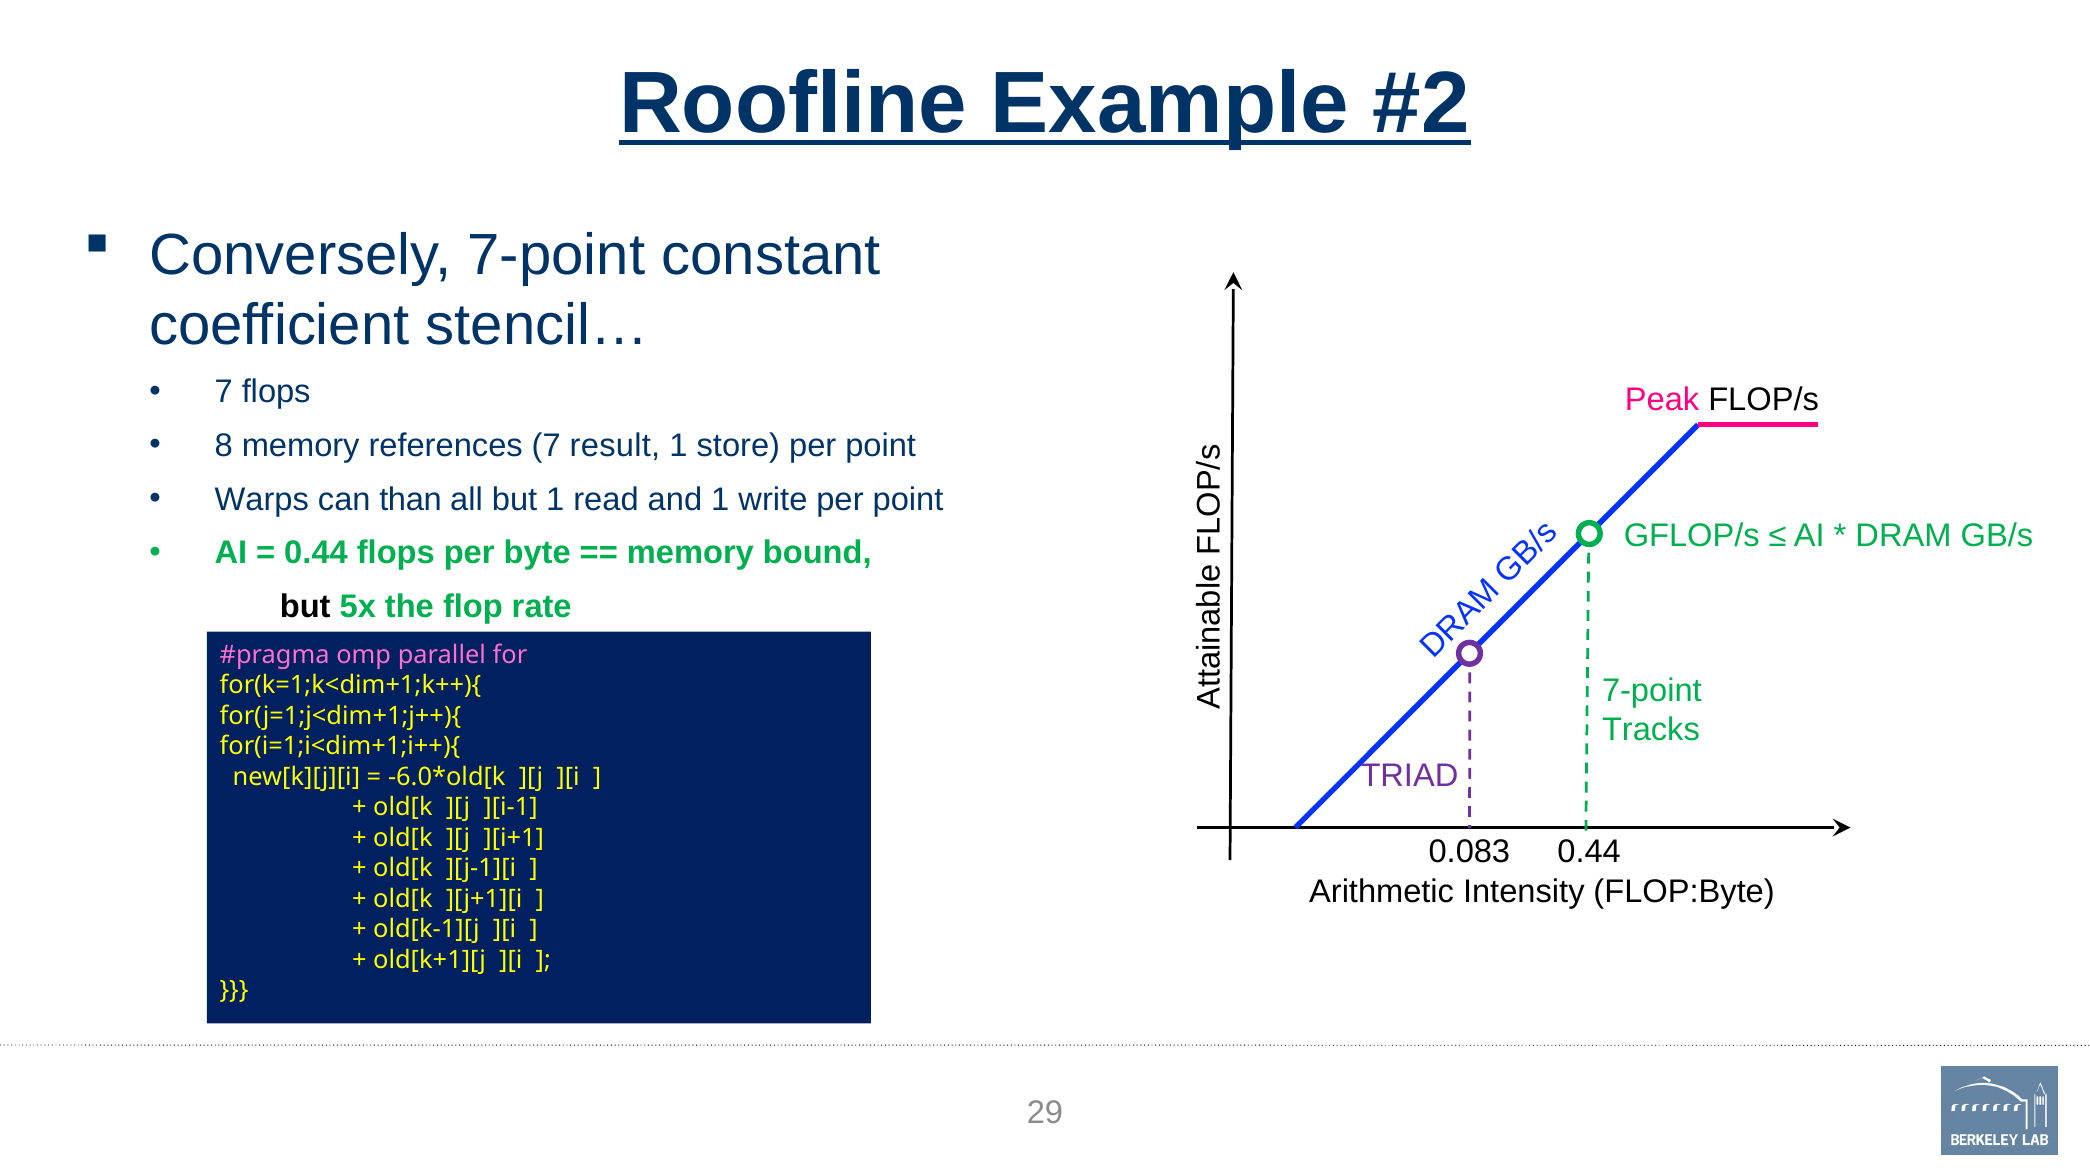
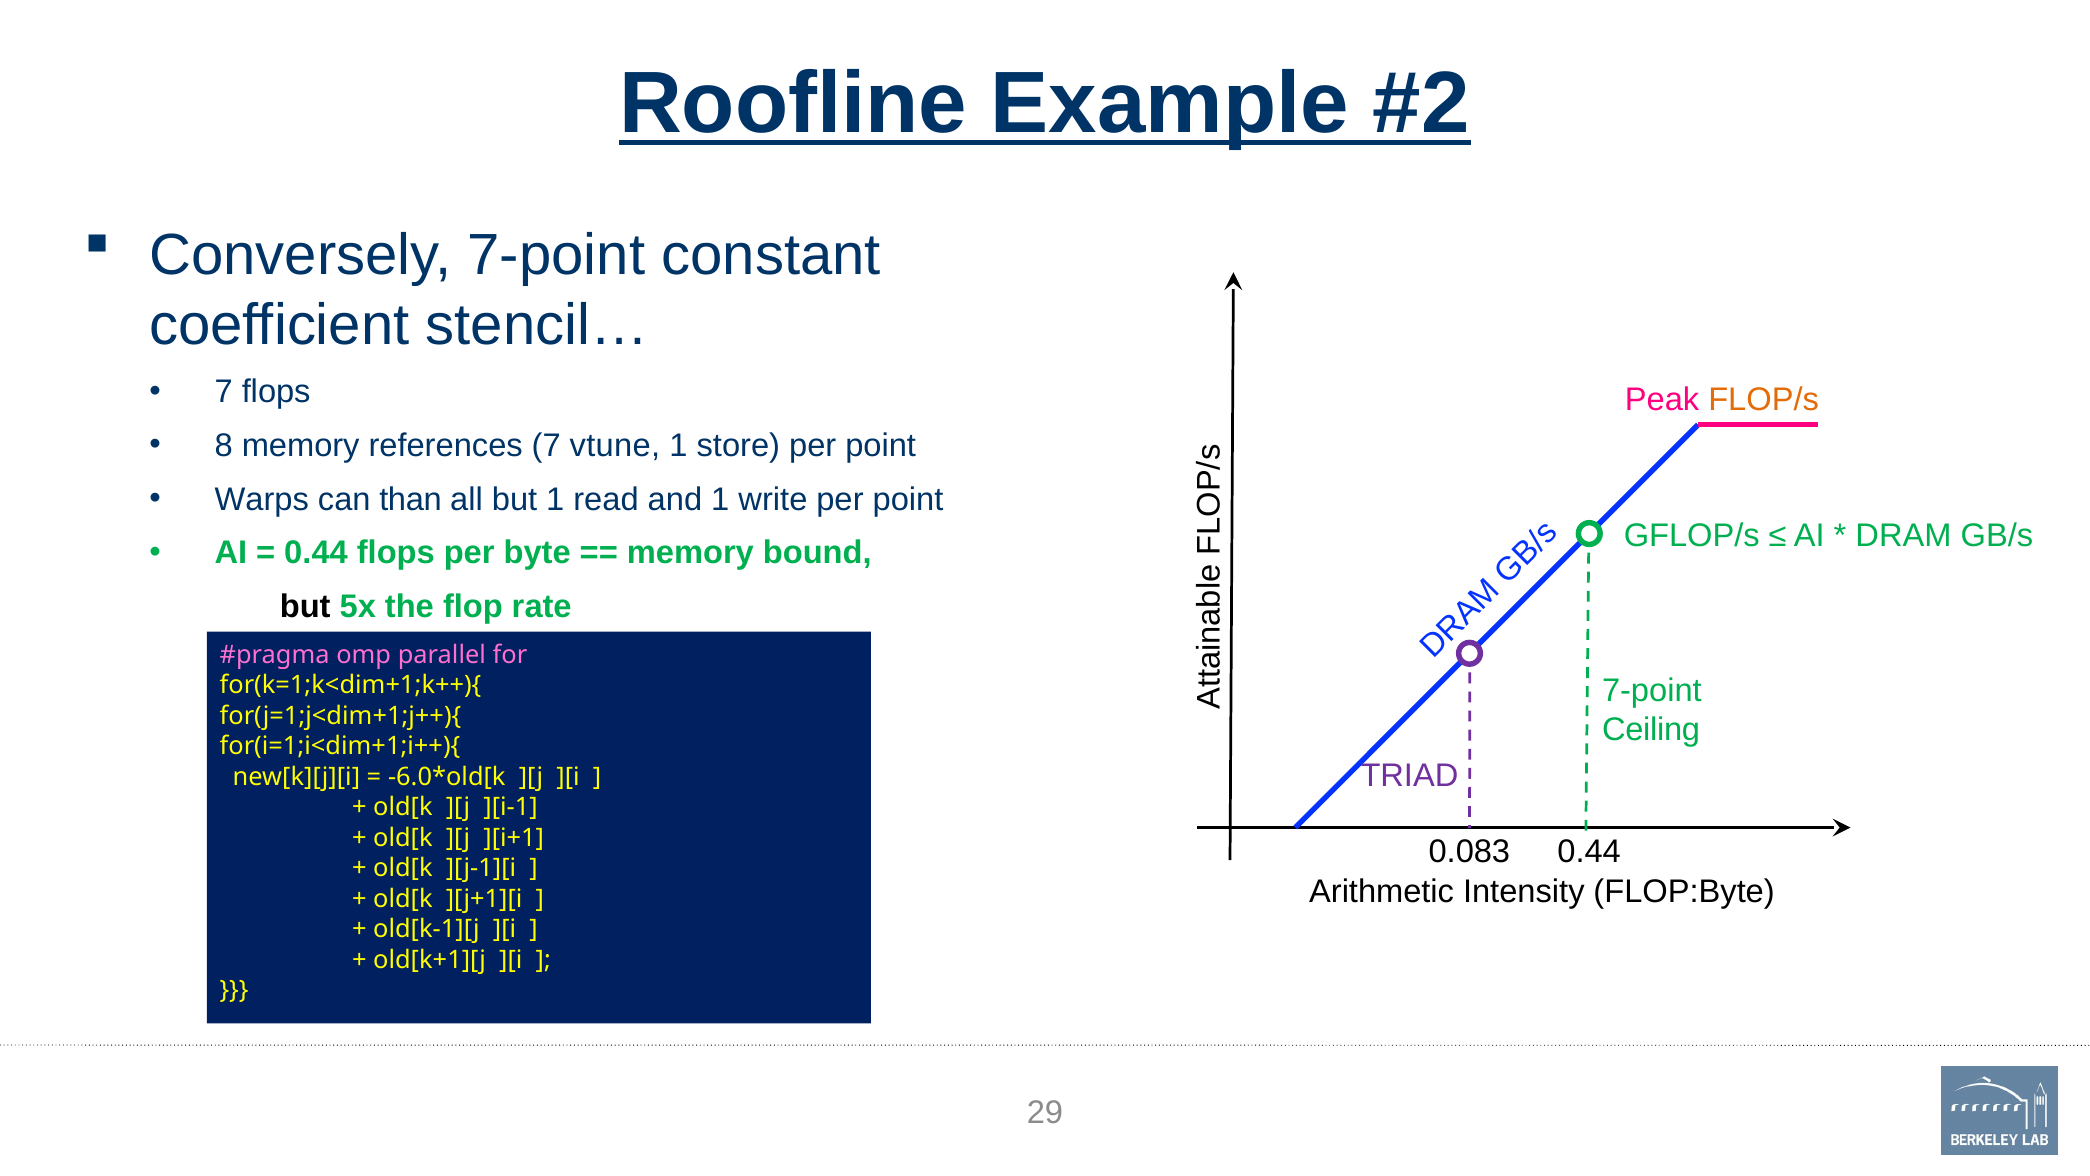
FLOP/s colour: black -> orange (1764, 400)
result: result -> vtune (615, 446)
Tracks: Tracks -> Ceiling (1651, 729)
